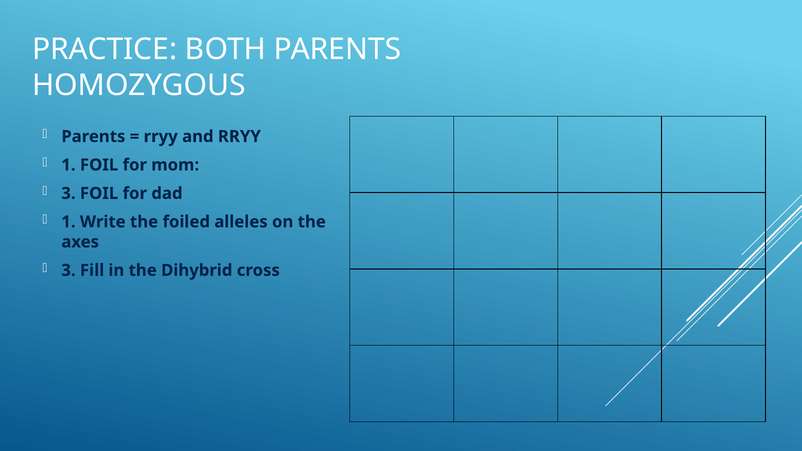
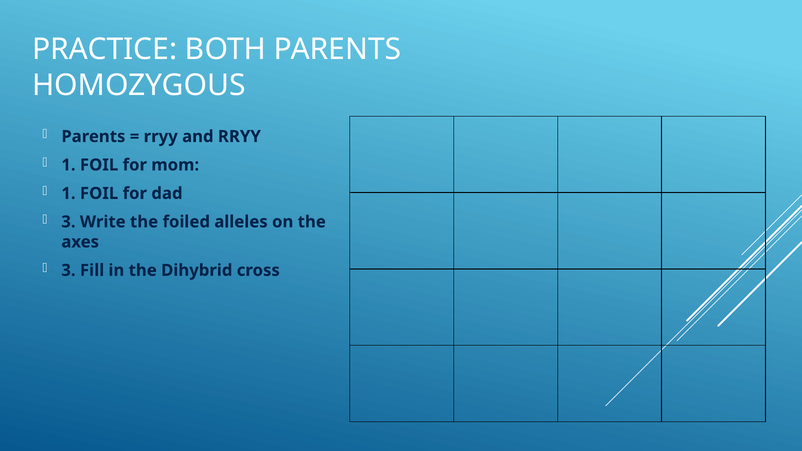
3: 3 -> 1 (68, 193)
1: 1 -> 3 (68, 222)
